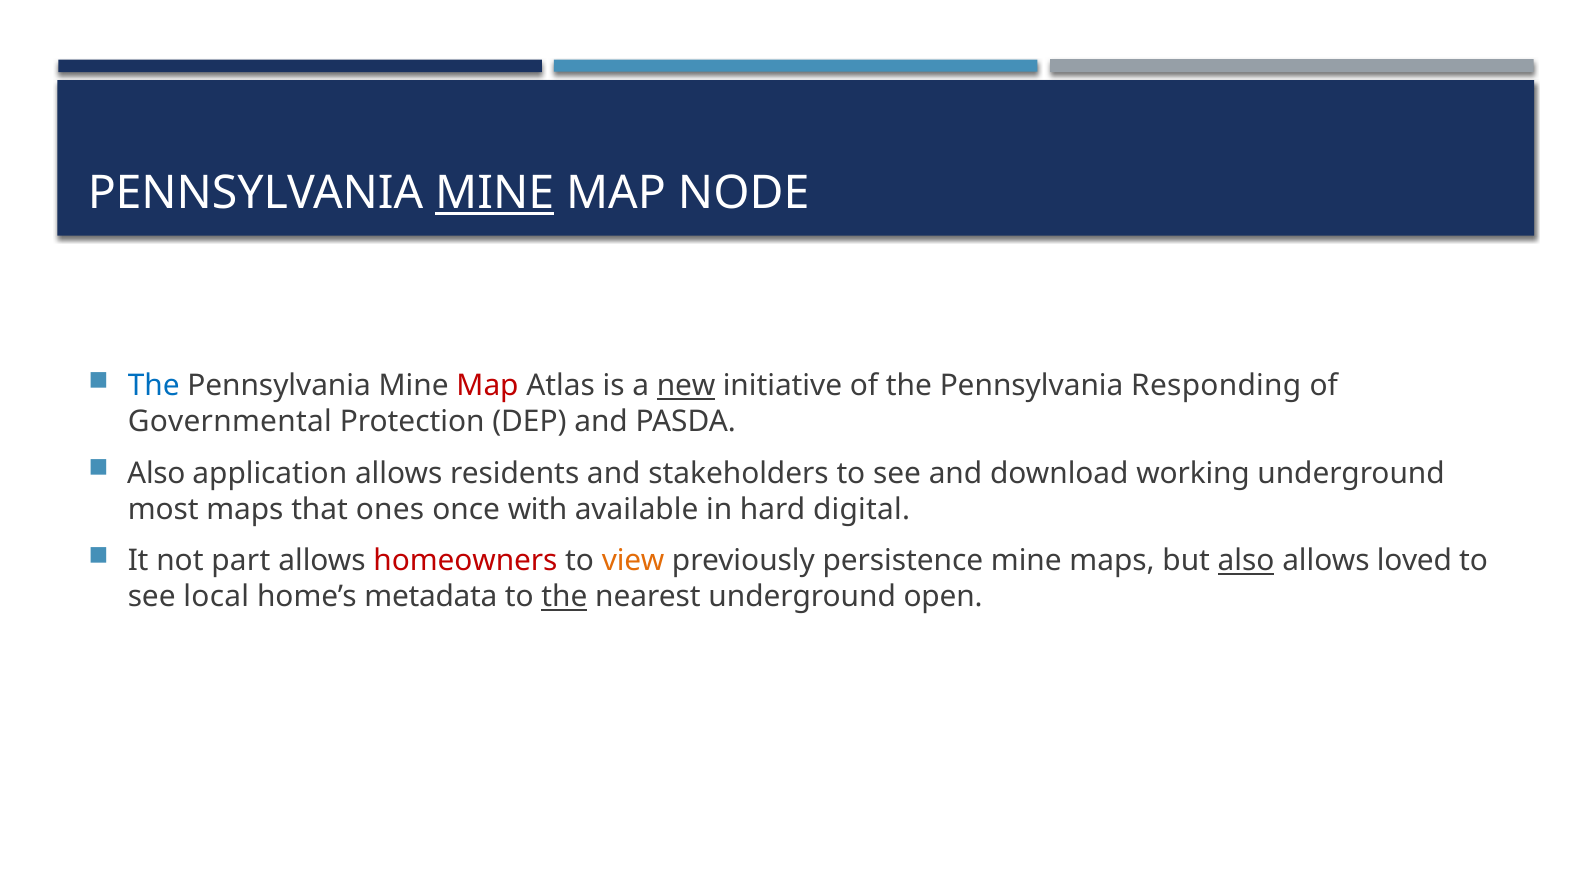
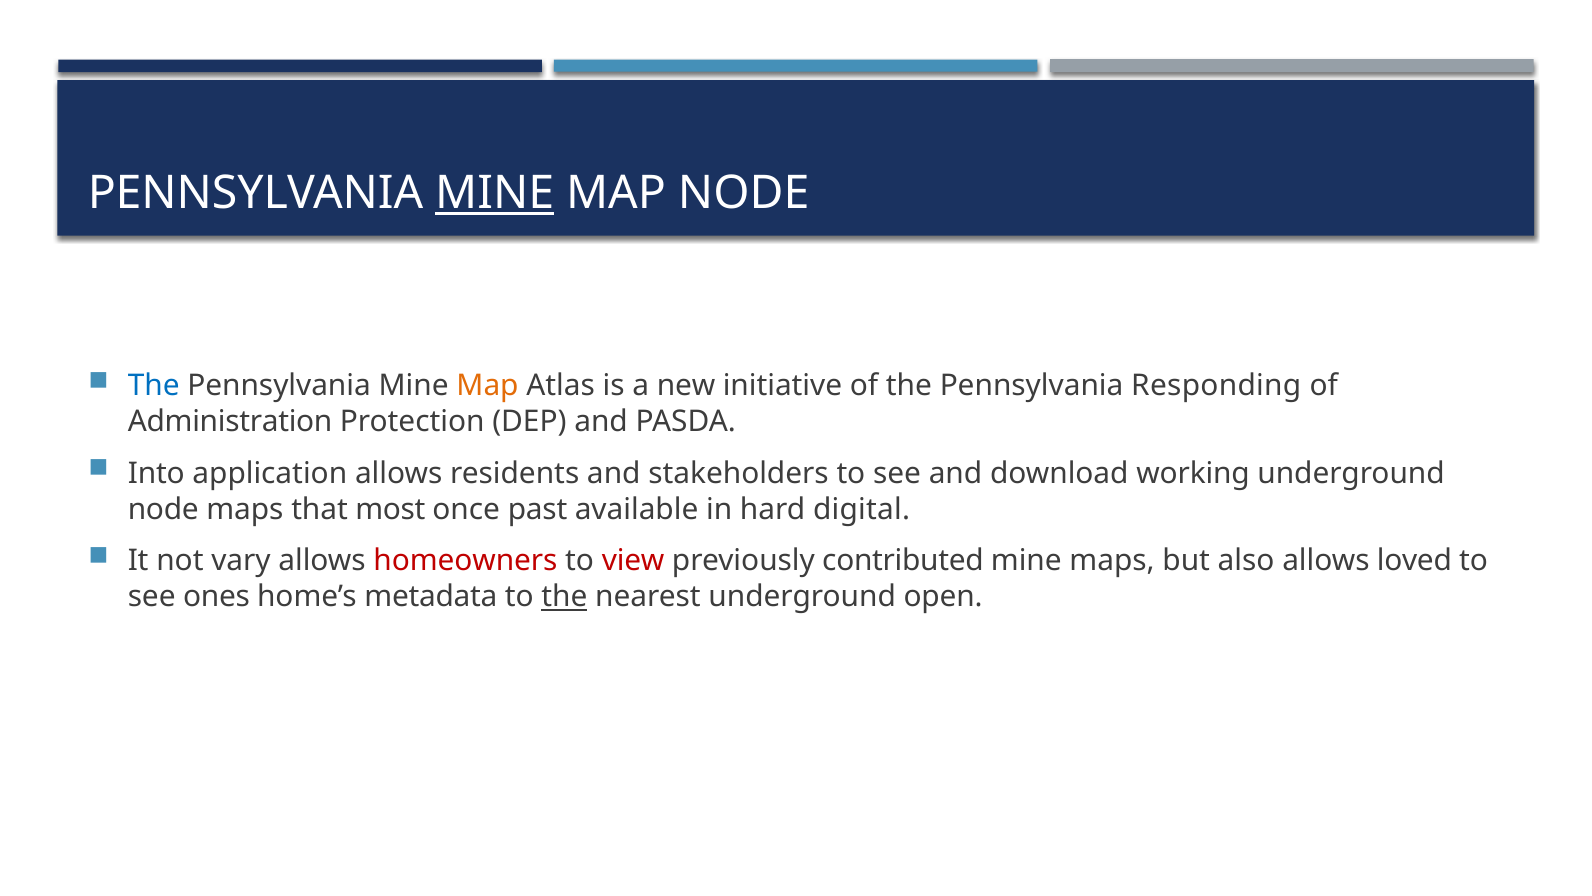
Map colour: red -> orange (488, 386)
new underline: present -> none (686, 386)
Governmental: Governmental -> Administration (230, 421)
Also: Also -> Into (156, 473)
most: most -> node (163, 509)
ones: ones -> most (390, 509)
with: with -> past (538, 509)
part: part -> vary (241, 561)
view colour: orange -> red (633, 561)
persistence: persistence -> contributed (903, 561)
also underline: present -> none (1246, 561)
local: local -> ones (217, 597)
